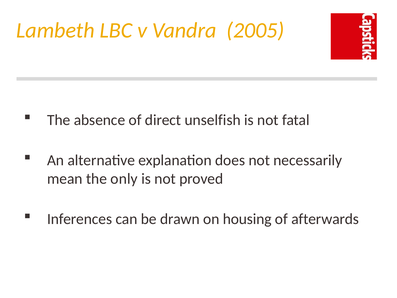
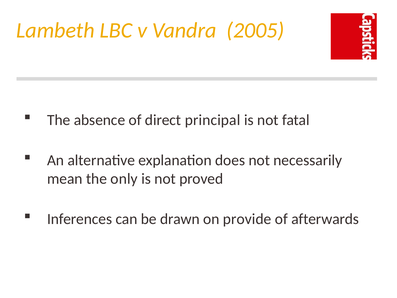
unselfish: unselfish -> principal (213, 120)
housing: housing -> provide (247, 219)
